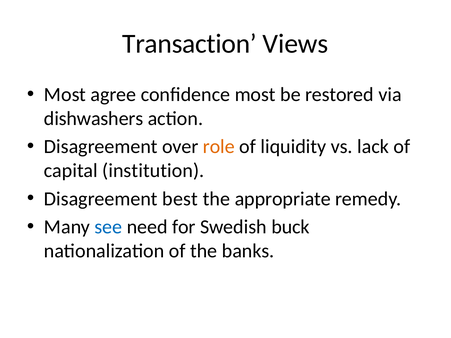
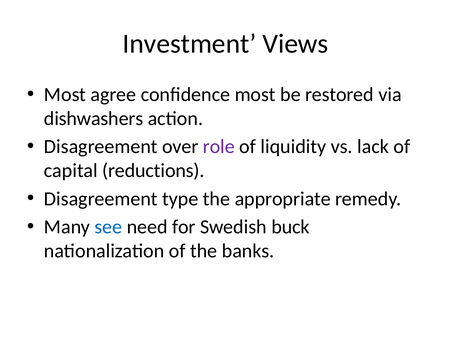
Transaction: Transaction -> Investment (189, 44)
role colour: orange -> purple (219, 147)
institution: institution -> reductions (153, 171)
best: best -> type (180, 199)
